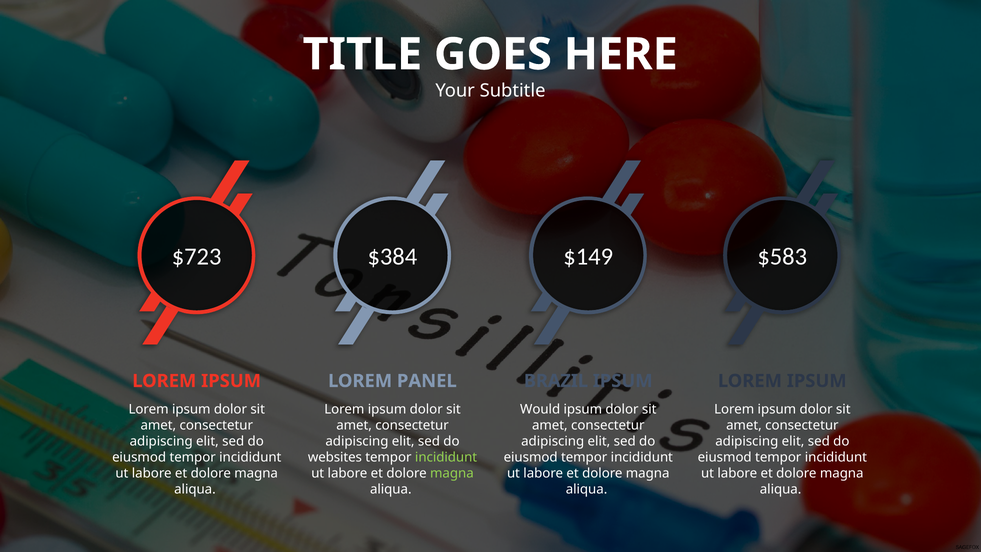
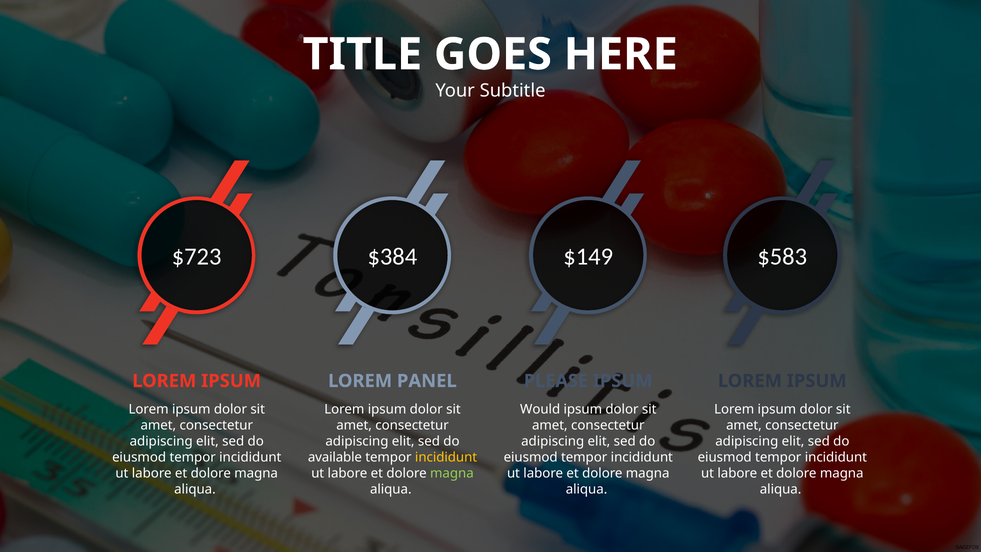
BRAZIL: BRAZIL -> PLEASE (556, 381)
websites: websites -> available (335, 457)
incididunt colour: light green -> yellow (446, 457)
